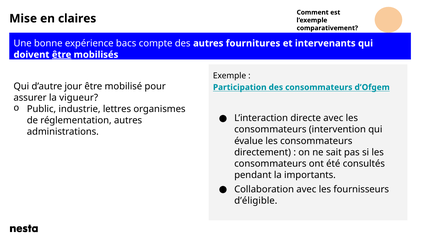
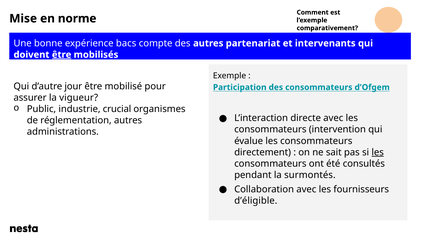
claires: claires -> norme (77, 18)
fournitures: fournitures -> partenariat (253, 43)
lettres: lettres -> crucial (117, 109)
les underline: none -> present (378, 152)
importants: importants -> surmontés (310, 175)
